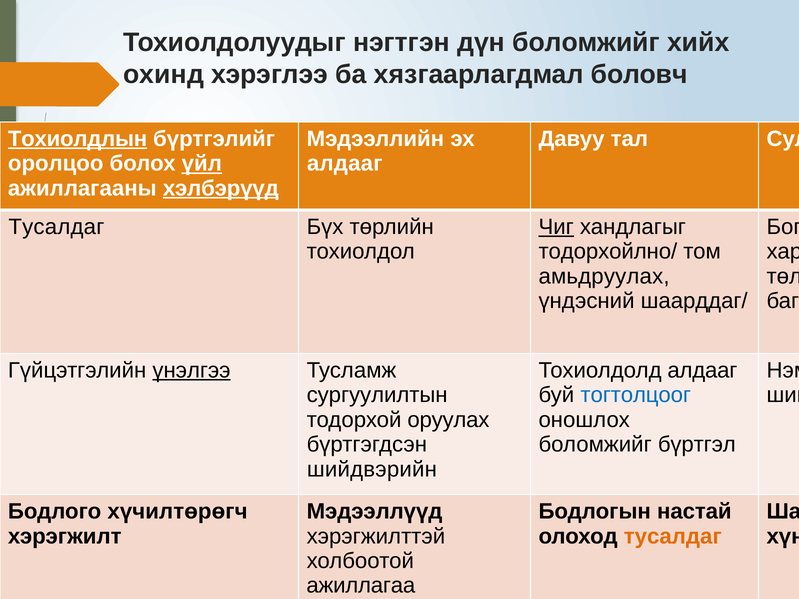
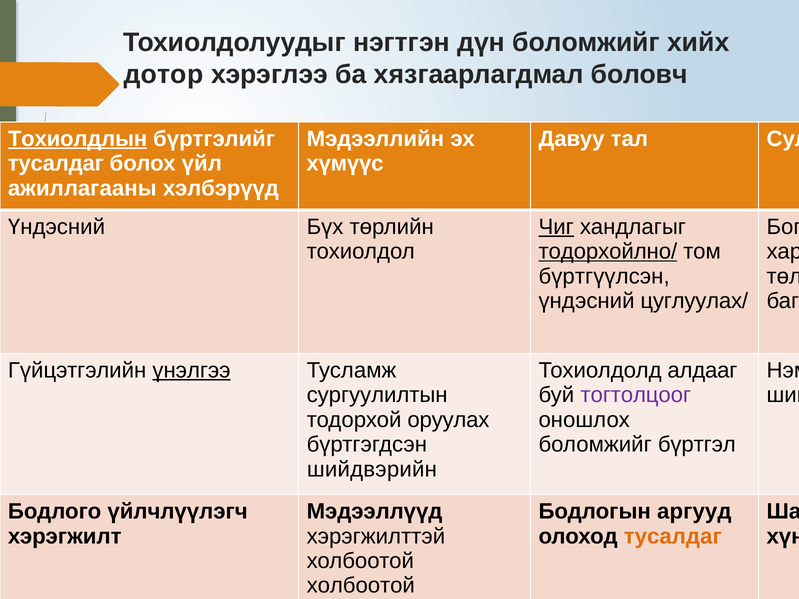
охинд: охинд -> дотор (163, 75)
оролцоо: оролцоо -> тусалдаг (56, 164)
үйл underline: present -> none (202, 164)
алдааг: алдааг -> хүмүүс (345, 164)
хэлбэрүүд underline: present -> none (221, 188)
Тусалдаг: Тусалдаг -> Үндэсний (57, 227)
тодорхойлно/ underline: none -> present (608, 252)
амьдруулах: амьдруулах -> бүртгүүлсэн (604, 276)
шаарддаг/: шаарддаг/ -> цуглуулах/ (694, 301)
тогтолцоог colour: blue -> purple (636, 395)
хүчилтөрөгч: хүчилтөрөгч -> үйлчлүүлэгч (178, 512)
настай: настай -> аргууд (694, 512)
ажиллагаа: ажиллагаа -> холбоотой (361, 586)
